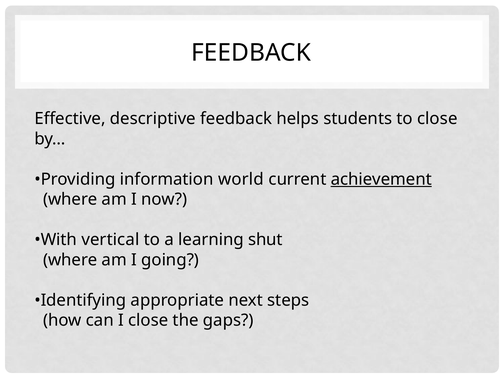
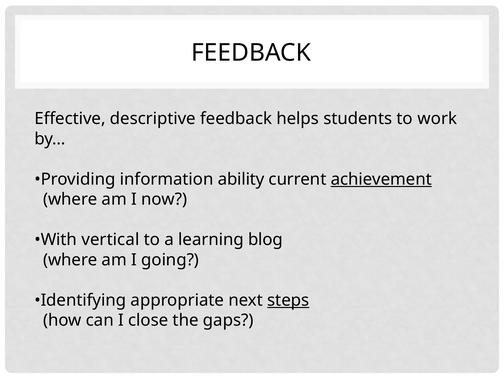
to close: close -> work (437, 119)
world: world -> ability (241, 179)
shut: shut -> blog (265, 240)
steps underline: none -> present (288, 300)
